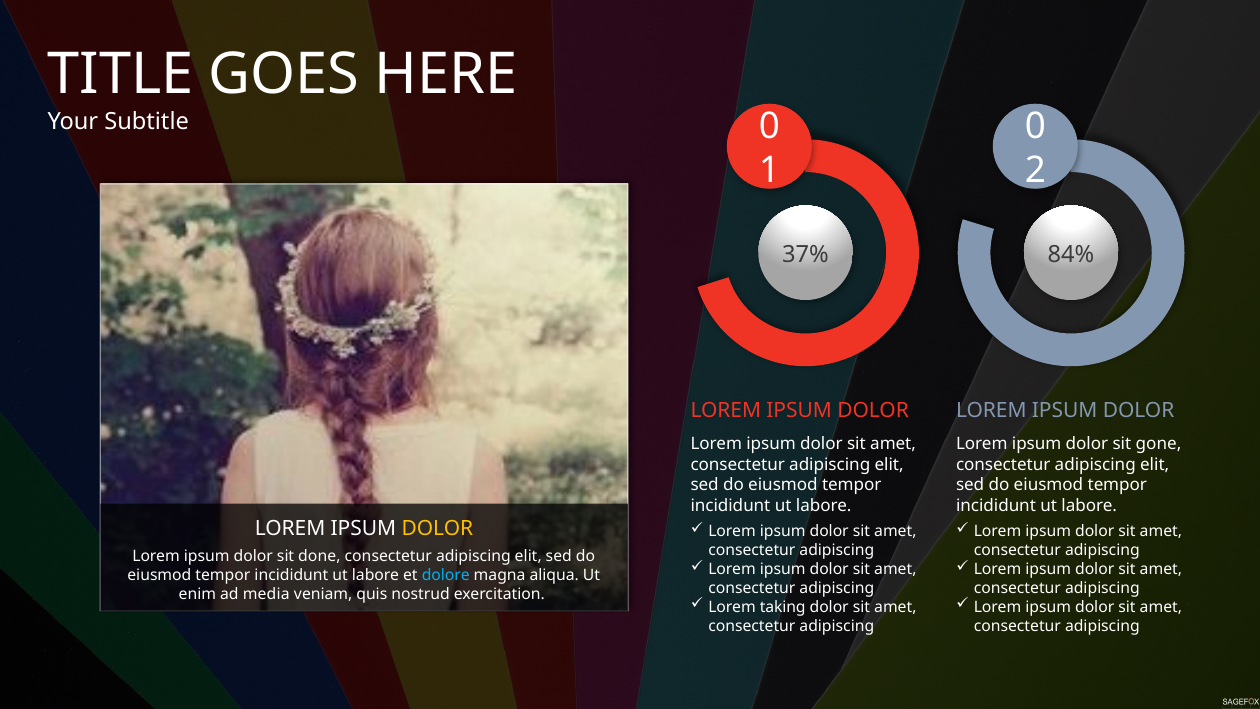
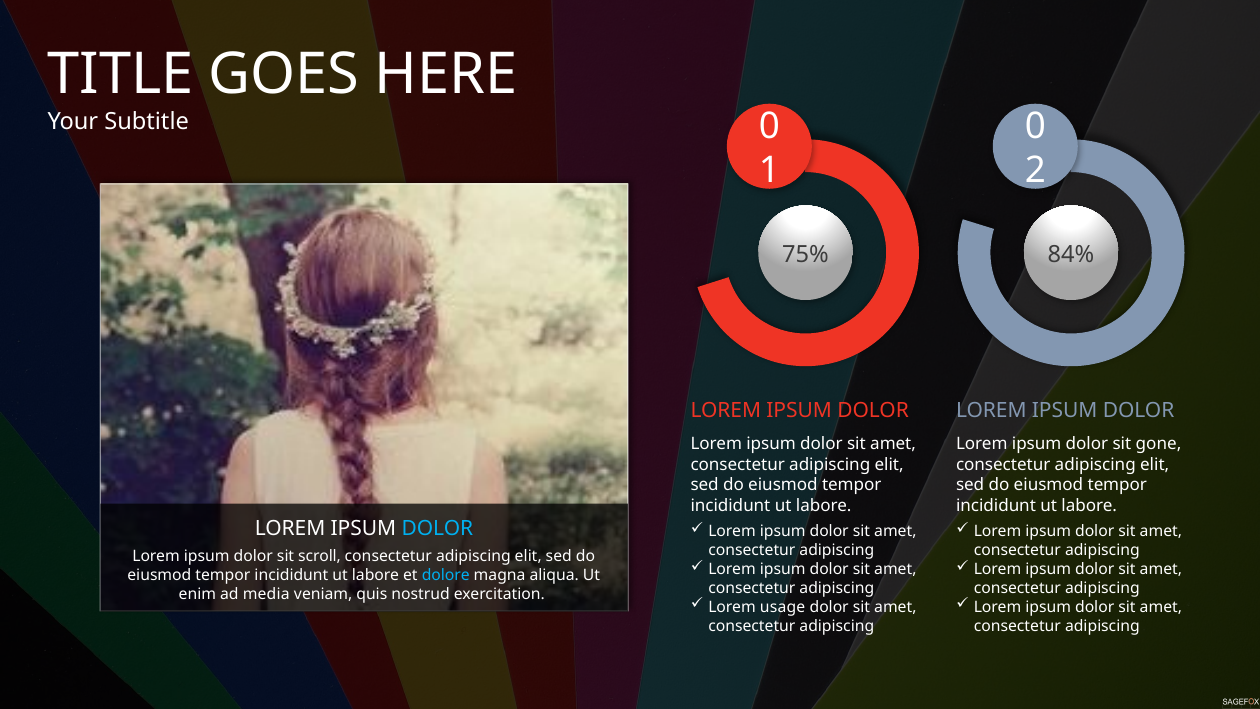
37%: 37% -> 75% (806, 254)
DOLOR colour: yellow -> light blue (437, 529)
done: done -> scroll (320, 556)
taking: taking -> usage (783, 607)
